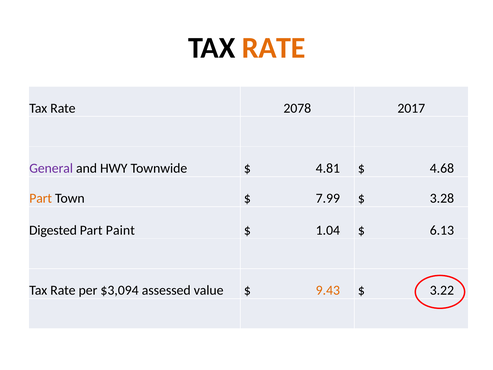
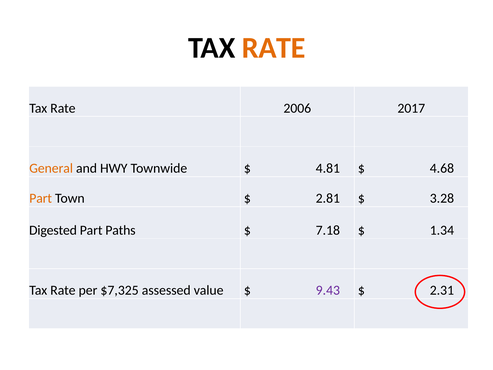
2078: 2078 -> 2006 (297, 108)
General colour: purple -> orange (51, 168)
7.99: 7.99 -> 2.81 (328, 198)
Paint: Paint -> Paths (120, 230)
1.04: 1.04 -> 7.18 (328, 230)
6.13: 6.13 -> 1.34 (442, 230)
$3,094: $3,094 -> $7,325 (120, 290)
9.43 colour: orange -> purple (328, 290)
3.22: 3.22 -> 2.31 (442, 290)
